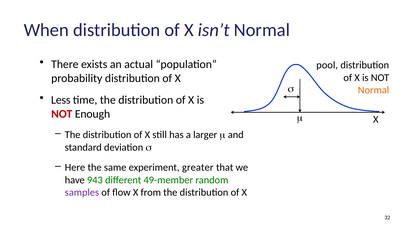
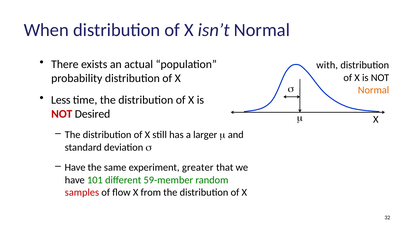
pool: pool -> with (327, 65)
Enough: Enough -> Desired (93, 114)
Here: Here -> Have (75, 167)
943: 943 -> 101 (95, 180)
49-member: 49-member -> 59-member (168, 180)
samples colour: purple -> red (82, 192)
